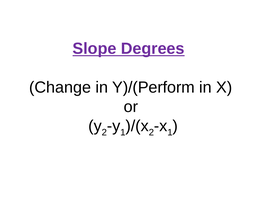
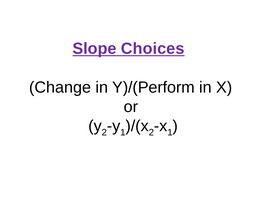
Degrees: Degrees -> Choices (153, 49)
